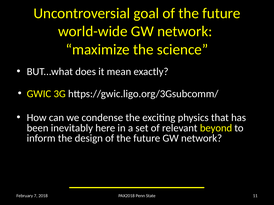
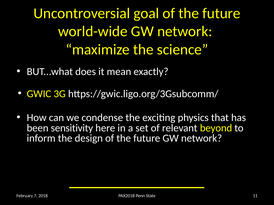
inevitably: inevitably -> sensitivity (72, 128)
